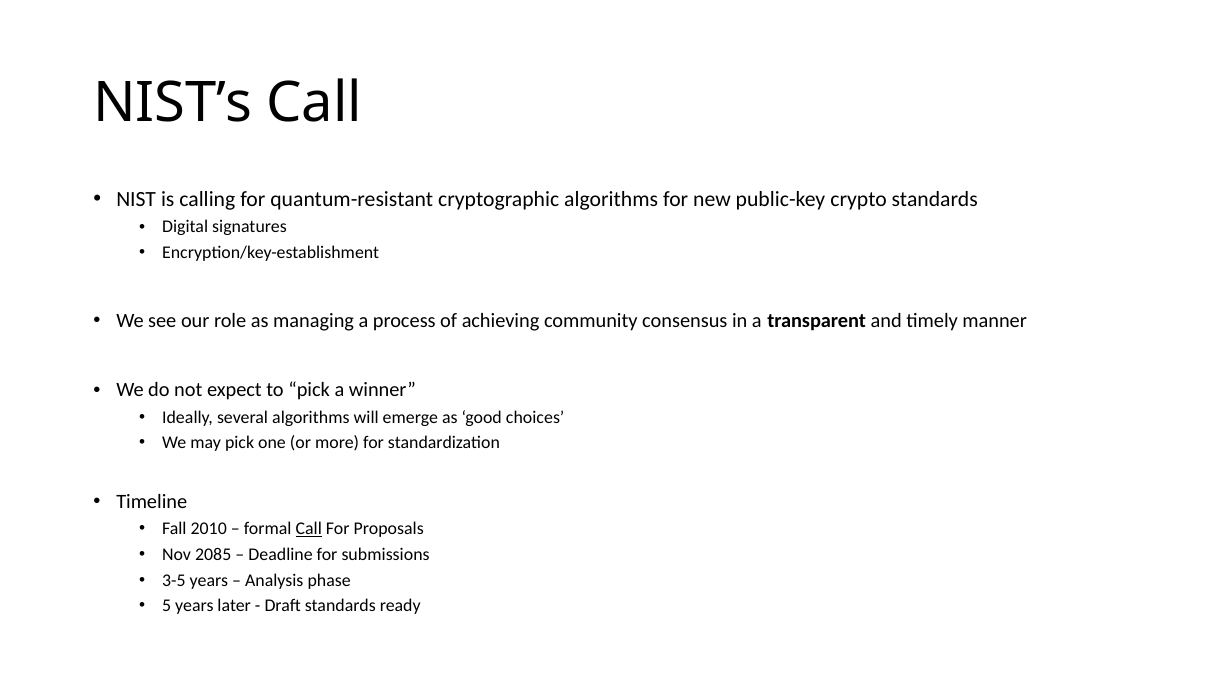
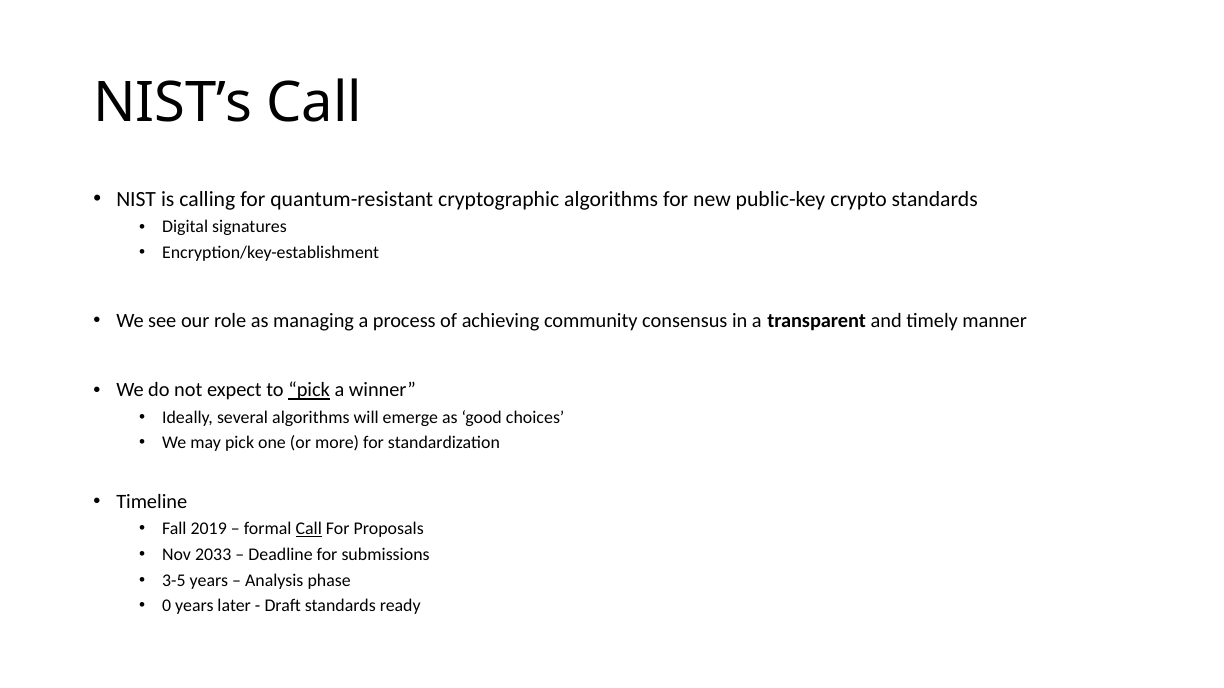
pick underline: none -> present (309, 391)
2010: 2010 -> 2019 (209, 529)
2085: 2085 -> 2033 (213, 555)
5: 5 -> 0 (167, 606)
